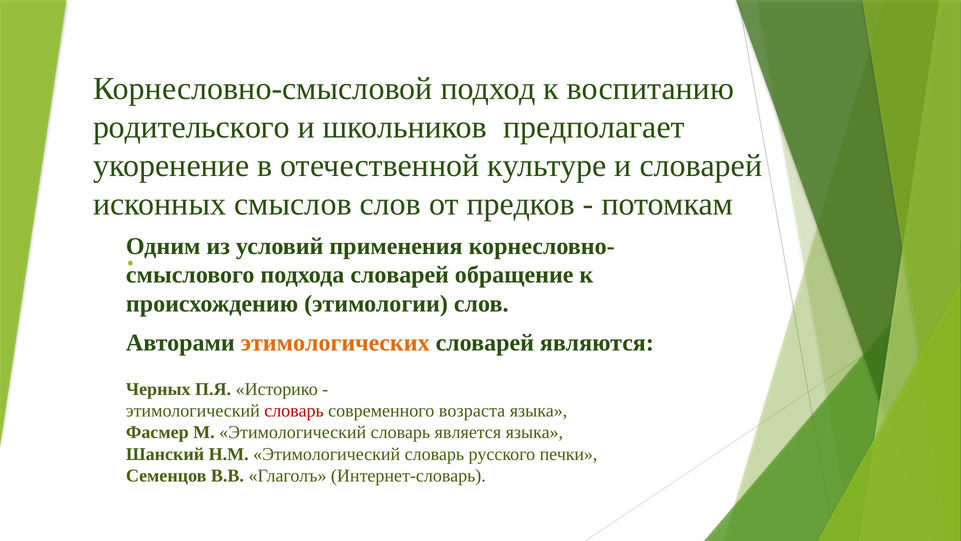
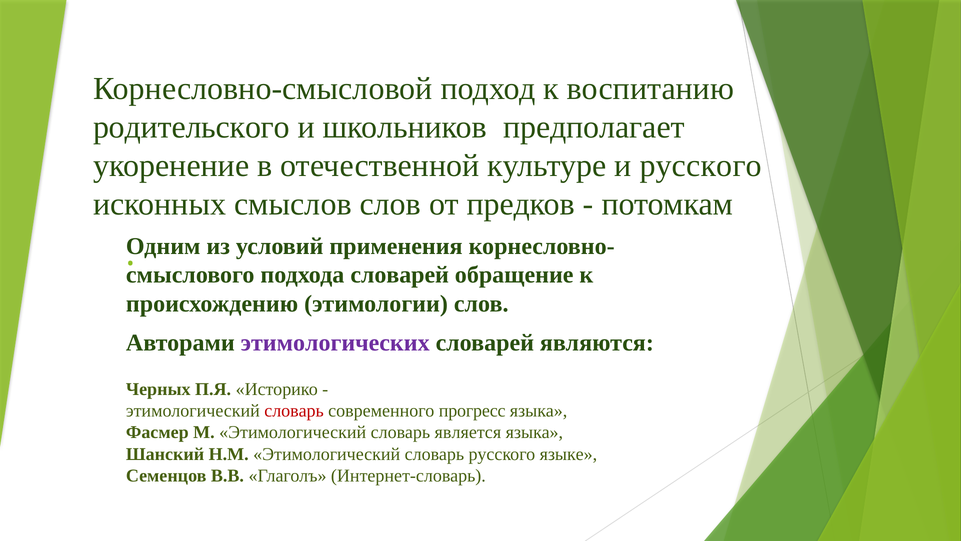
и словарей: словарей -> русского (701, 166)
этимологических colour: orange -> purple (335, 342)
возраста: возраста -> прогресс (472, 411)
печки: печки -> языке (568, 454)
